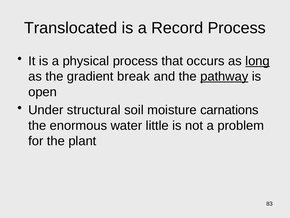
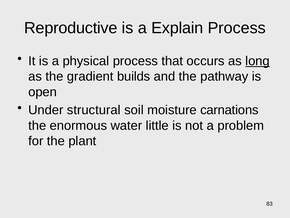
Translocated: Translocated -> Reproductive (71, 28)
Record: Record -> Explain (177, 28)
break: break -> builds (134, 76)
pathway underline: present -> none (224, 76)
